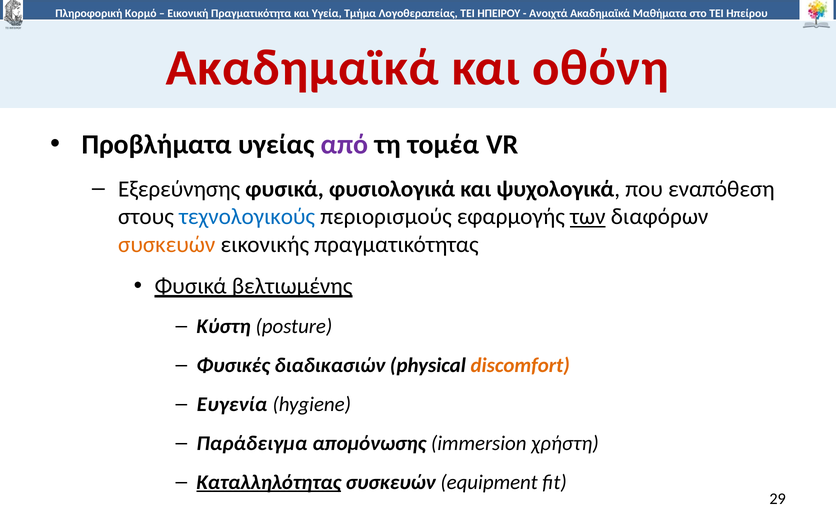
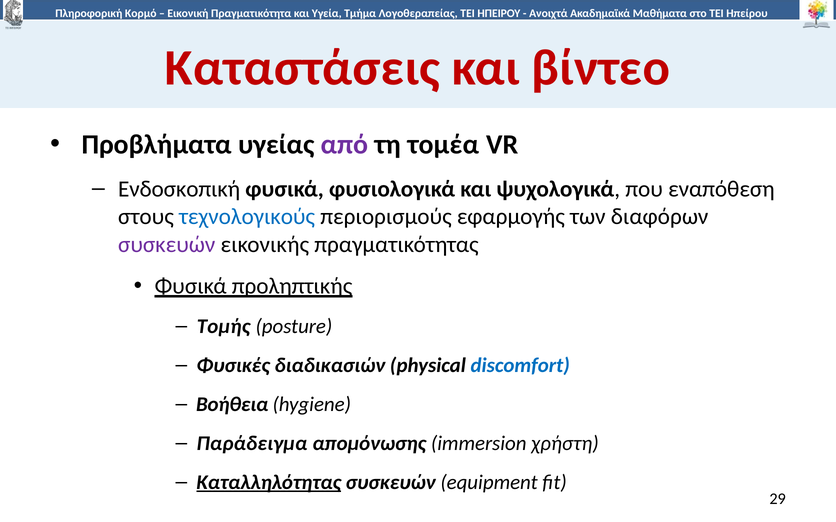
Ακαδημαϊκά: Ακαδημαϊκά -> Καταστάσεις (303, 68)
οθόνη: οθόνη -> βίντεο (601, 68)
Εξερεύνησης: Εξερεύνησης -> Ενδοσκοπική (179, 189)
των underline: present -> none (588, 217)
συσκευών colour: orange -> purple (167, 245)
βελτιωμένης: βελτιωμένης -> προληπτικής (292, 287)
Κύστη: Κύστη -> Τομής (224, 327)
discomfort colour: orange -> blue (520, 366)
Ευγενία: Ευγενία -> Βοήθεια (232, 405)
